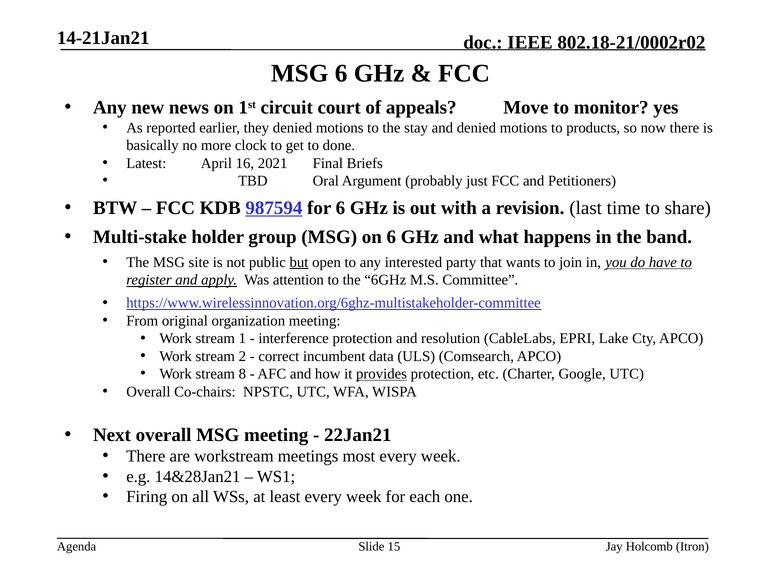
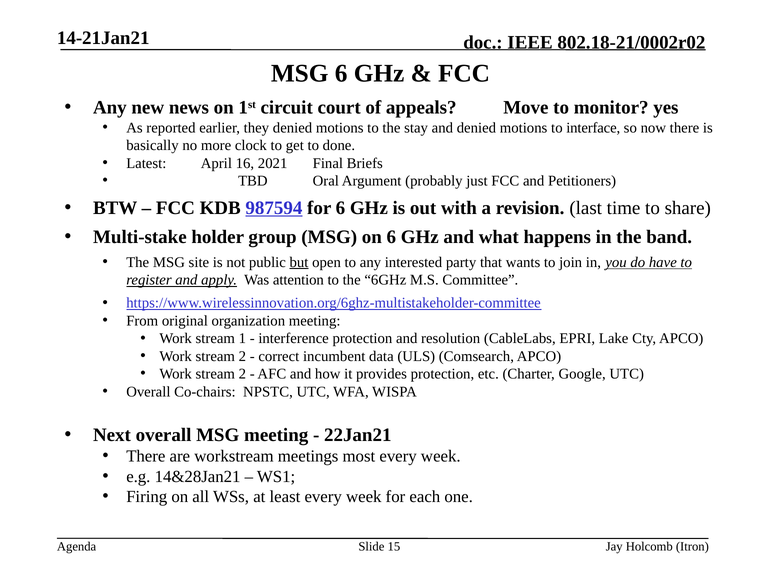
products: products -> interface (593, 127)
8: 8 -> 2 (242, 373)
provides underline: present -> none (381, 373)
